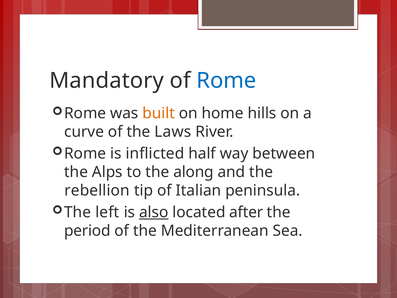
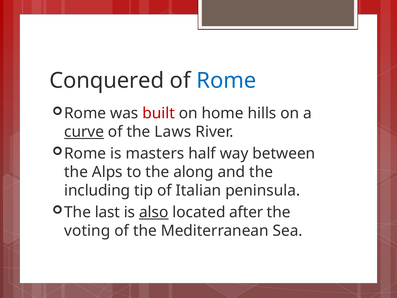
Mandatory: Mandatory -> Conquered (107, 81)
built colour: orange -> red (159, 113)
curve underline: none -> present (84, 132)
inflicted: inflicted -> masters (155, 153)
rebellion: rebellion -> including (97, 190)
left: left -> last (107, 212)
period: period -> voting (87, 231)
